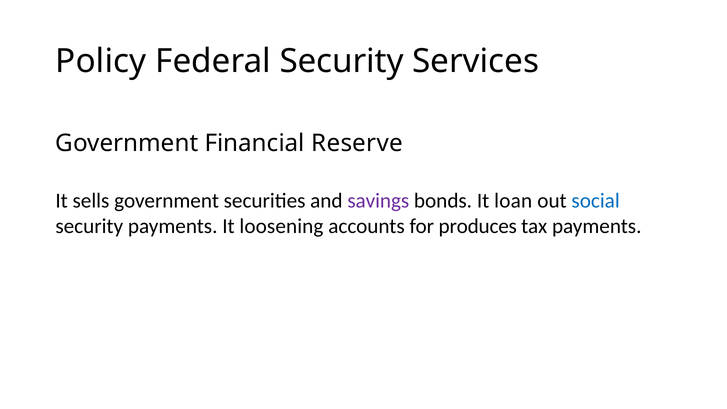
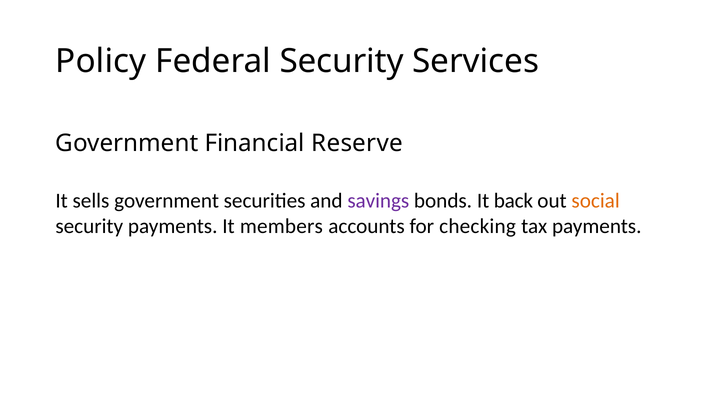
loan: loan -> back (513, 201)
social colour: blue -> orange (596, 201)
loosening: loosening -> members (281, 226)
produces: produces -> checking (478, 226)
